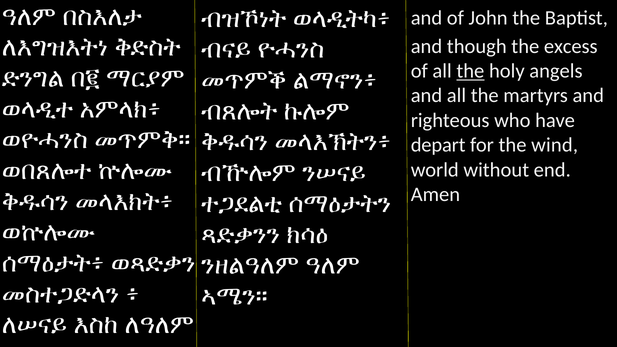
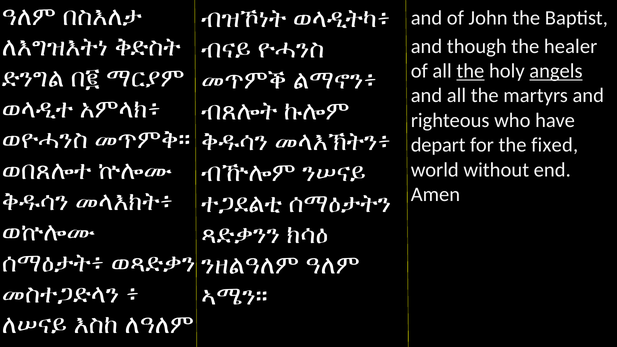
excess: excess -> healer (571, 46)
angels underline: none -> present (556, 71)
wind: wind -> fixed (555, 145)
